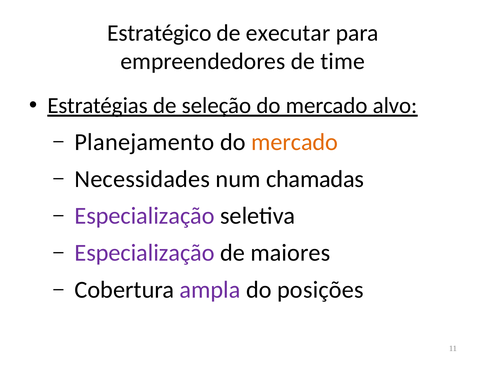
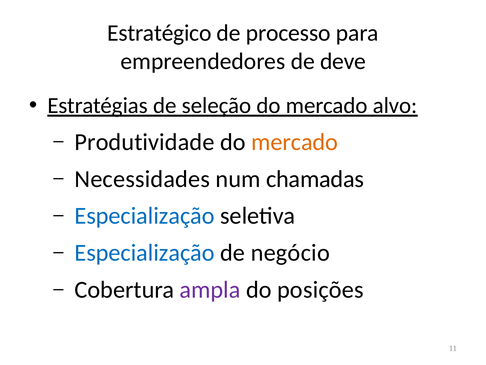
executar: executar -> processo (288, 33)
time: time -> deve (343, 61)
Planejamento: Planejamento -> Produtividade (145, 142)
Especialização colour: purple -> blue (145, 216)
Especialização colour: purple -> blue (145, 253)
maiores: maiores -> negócio (290, 253)
